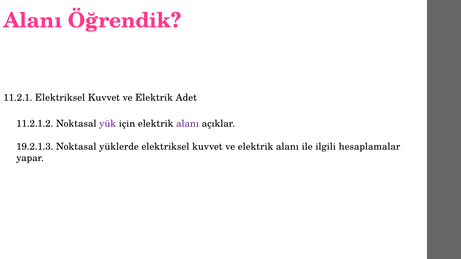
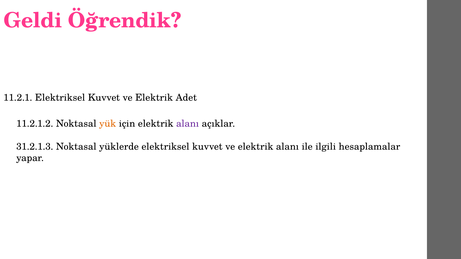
Alanı: Alanı -> Geldi (33, 20)
yük colour: purple -> orange (108, 124)
19.2.1.3: 19.2.1.3 -> 31.2.1.3 (35, 147)
